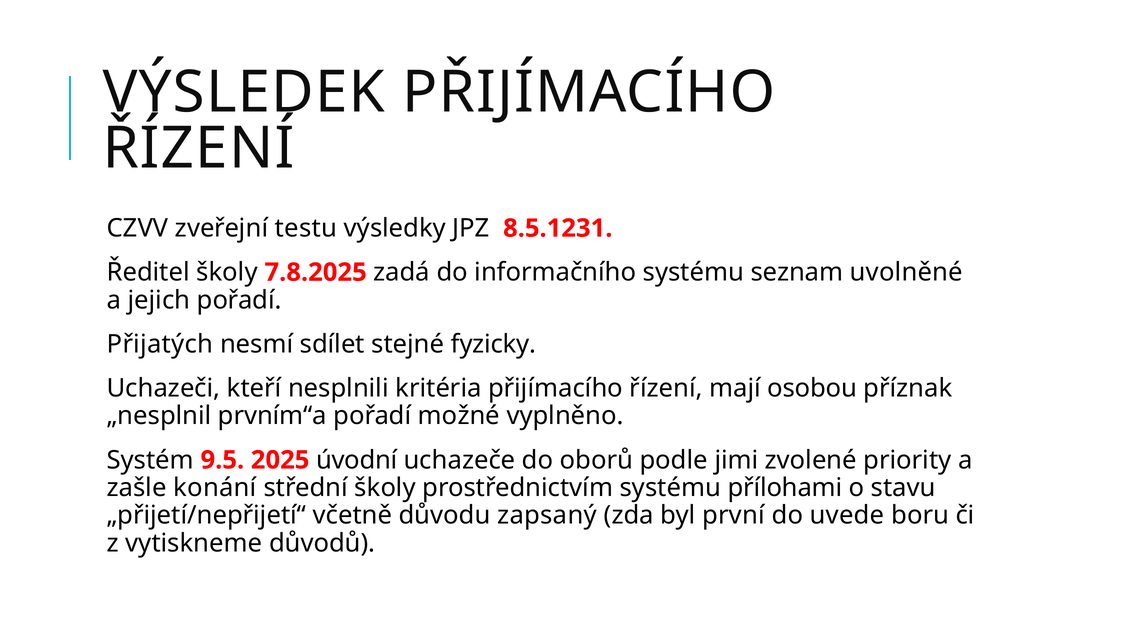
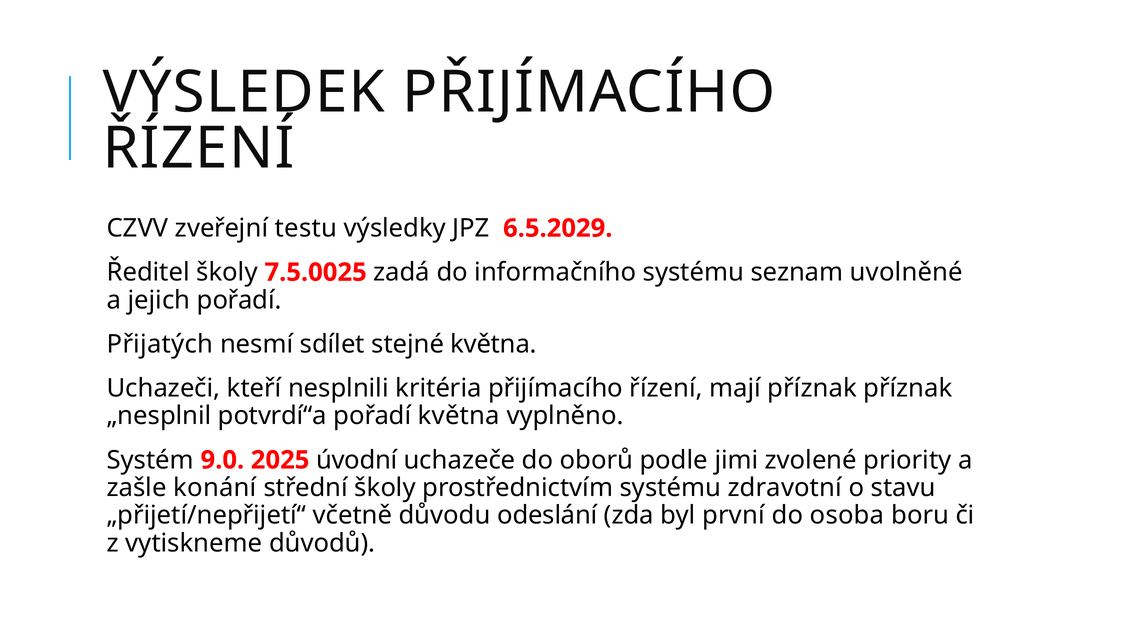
8.5.1231: 8.5.1231 -> 6.5.2029 (558, 228)
7.8.2025: 7.8.2025 -> 7.5.0025 (316, 272)
stejné fyzicky: fyzicky -> května (494, 344)
mají osobou: osobou -> příznak (812, 388)
prvním“a: prvním“a -> potvrdí“a (272, 416)
pořadí možné: možné -> května (459, 416)
9.5: 9.5 -> 9.0 (222, 460)
přílohami: přílohami -> zdravotní (785, 487)
zapsaný: zapsaný -> odeslání (547, 515)
uvede: uvede -> osoba (847, 515)
